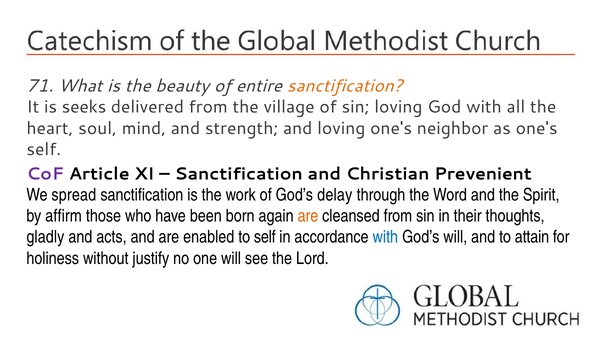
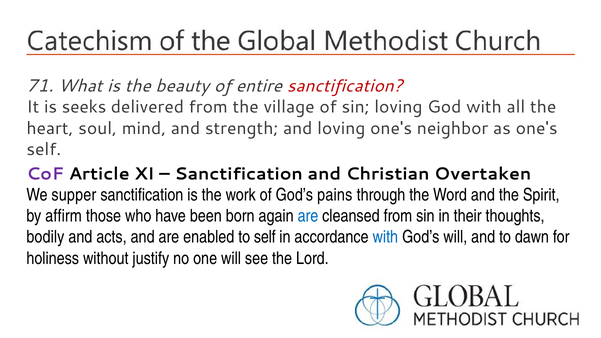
sanctification colour: orange -> red (345, 86)
Prevenient: Prevenient -> Overtaken (483, 174)
spread: spread -> supper (74, 195)
delay: delay -> pains (335, 195)
are colour: orange -> blue (308, 216)
gladly: gladly -> bodily (45, 237)
attain: attain -> dawn (532, 237)
